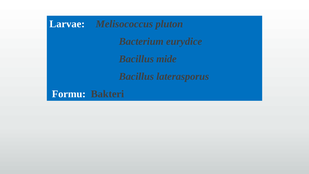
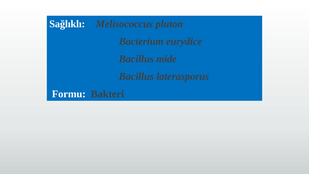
Larvae: Larvae -> Sağlıklı (67, 24)
